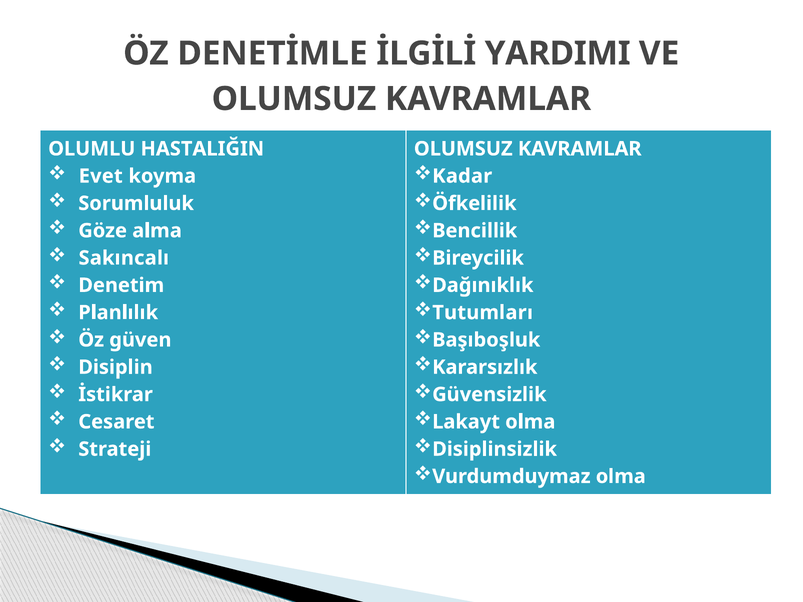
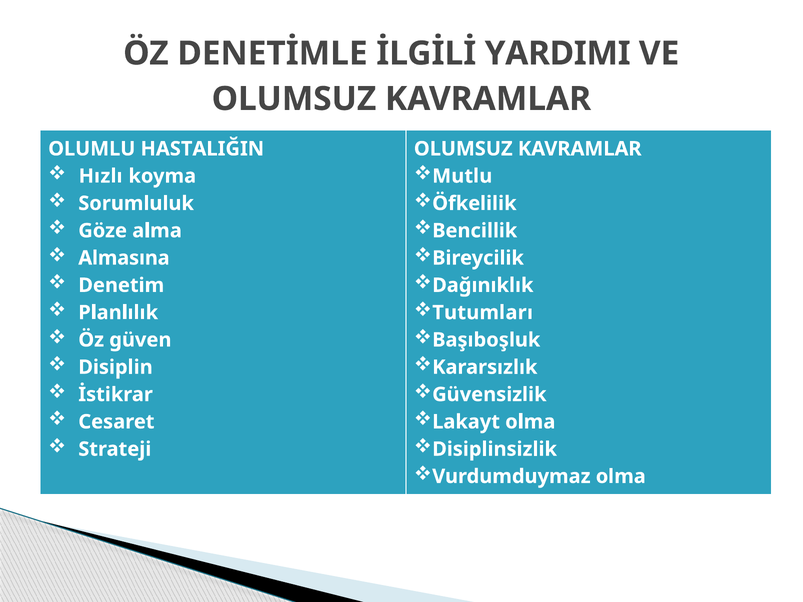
Evet: Evet -> Hızlı (101, 176)
Kadar: Kadar -> Mutlu (462, 176)
Sakıncalı: Sakıncalı -> Almasına (124, 258)
